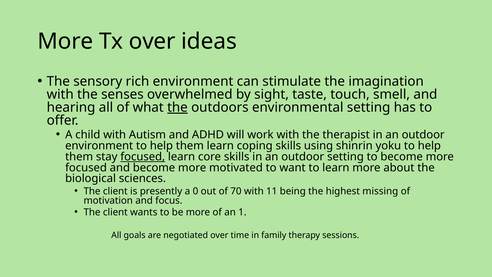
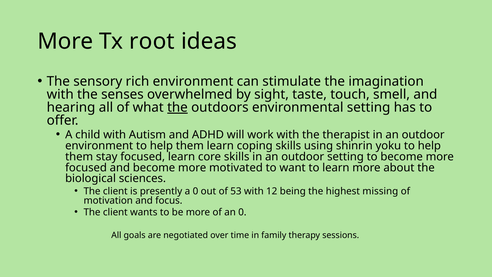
Tx over: over -> root (152, 41)
focused underline: present -> none (143, 157)
70: 70 -> 53 (236, 191)
11: 11 -> 12 (272, 191)
an 1: 1 -> 0 (242, 212)
